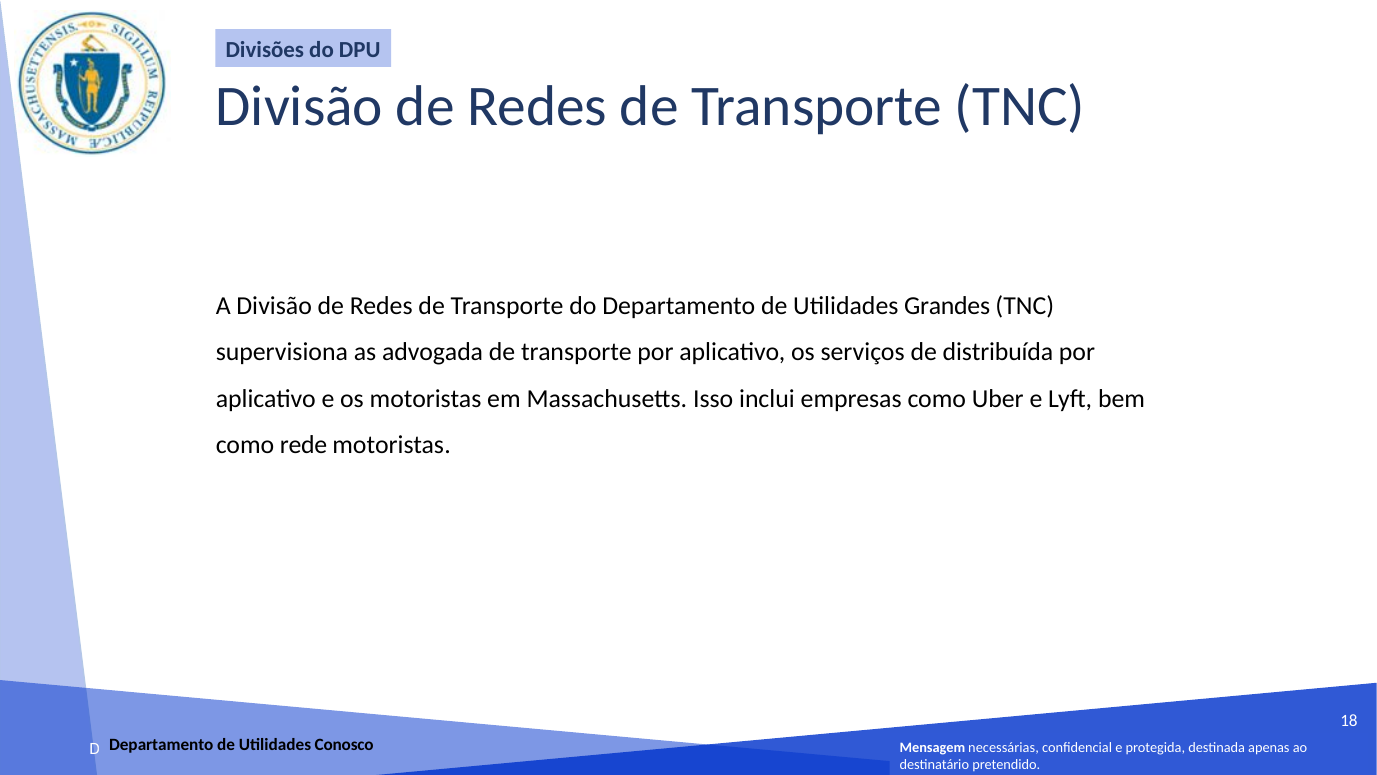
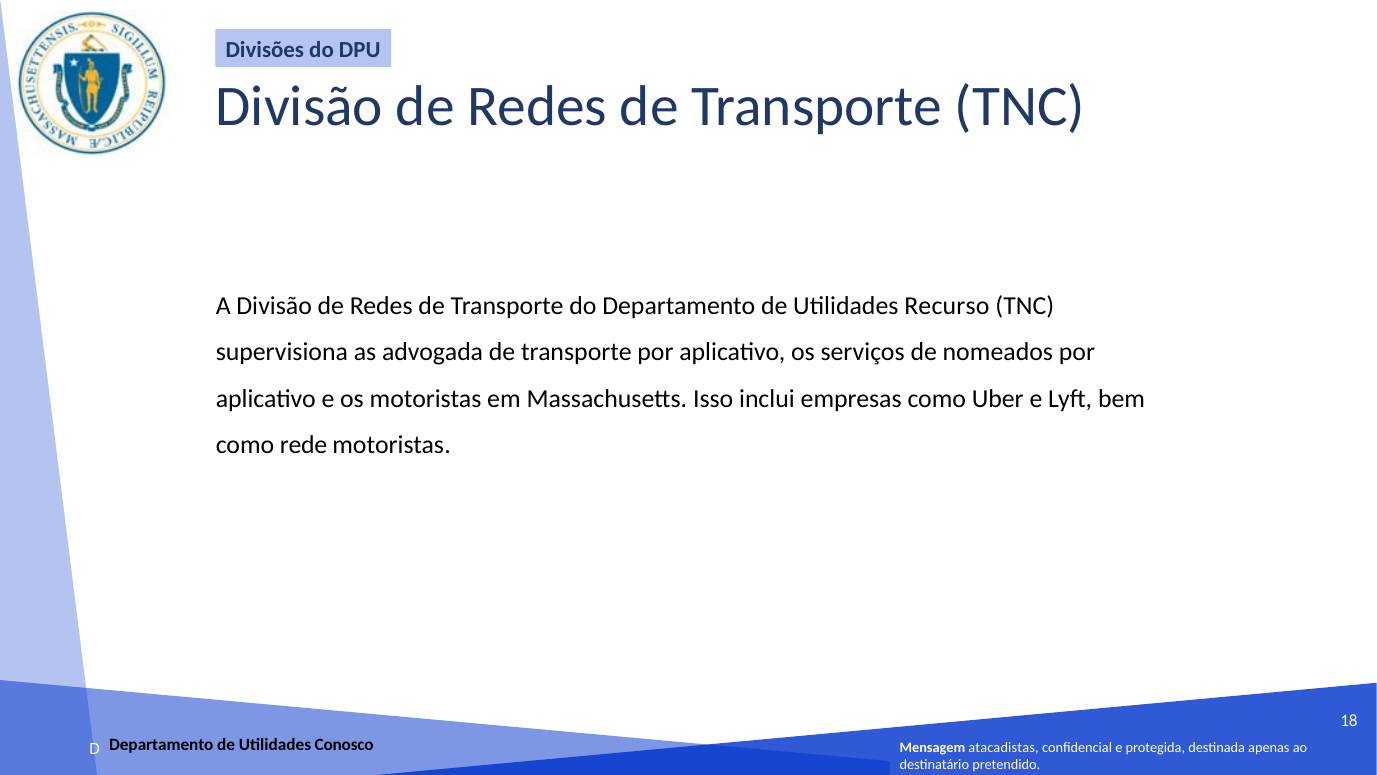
Grandes: Grandes -> Recurso (947, 305)
distribuída: distribuída -> nomeados (998, 352)
necessárias: necessárias -> atacadistas (1003, 747)
